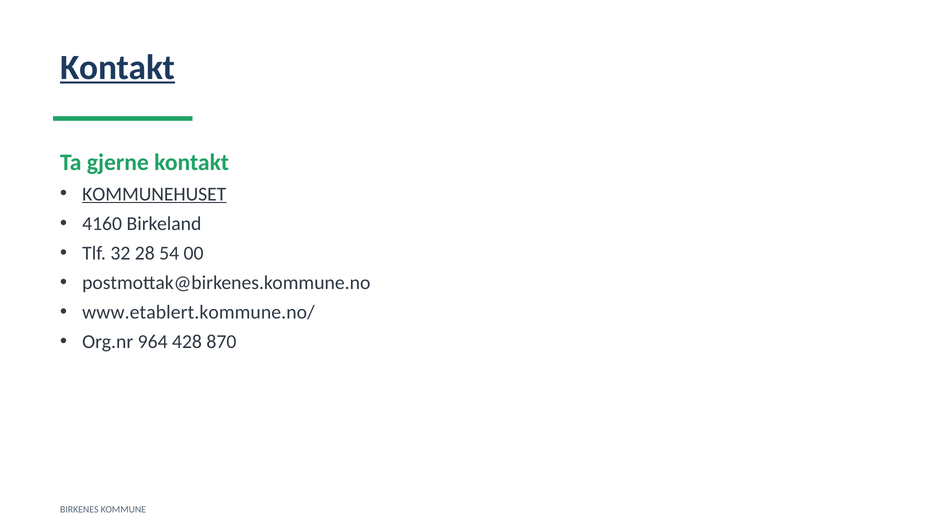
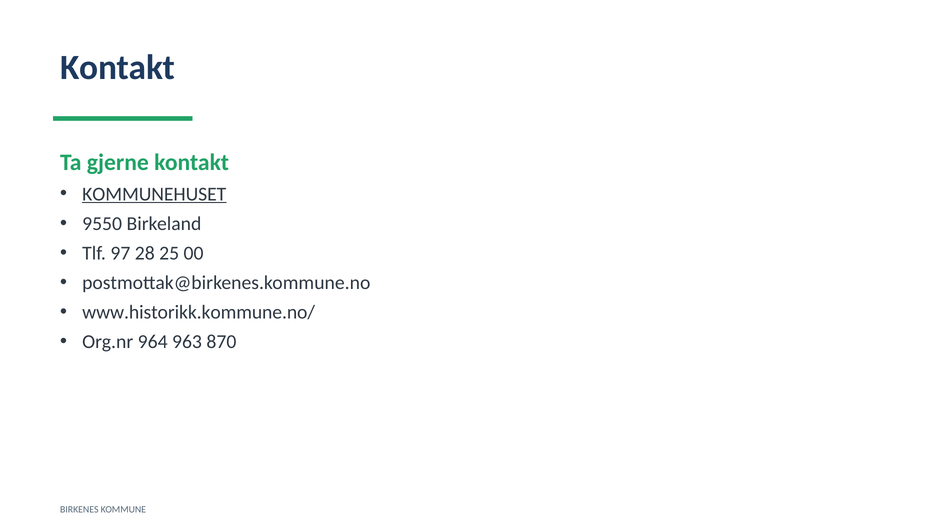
Kontakt underline: present -> none (118, 67)
4160: 4160 -> 9550 (102, 224)
32: 32 -> 97 (120, 253)
54: 54 -> 25 (169, 253)
www.etablert.kommune.no/: www.etablert.kommune.no/ -> www.historikk.kommune.no/ (199, 312)
428: 428 -> 963 (187, 342)
